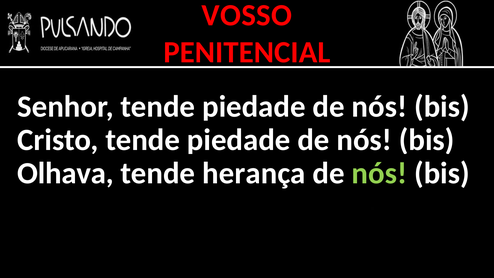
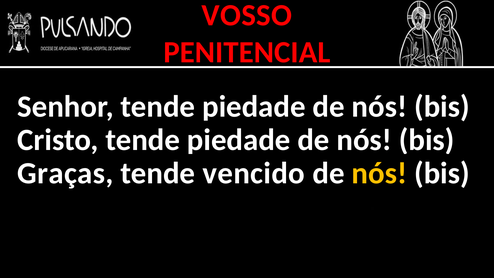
Olhava: Olhava -> Graças (65, 173)
herança: herança -> vencido (254, 173)
nós colour: light green -> yellow (379, 173)
